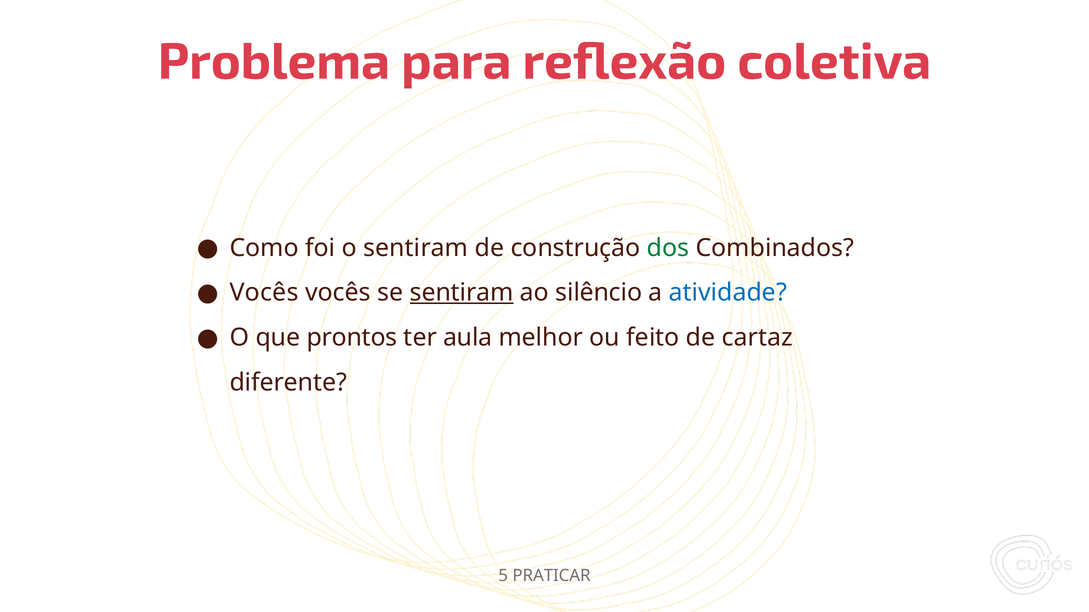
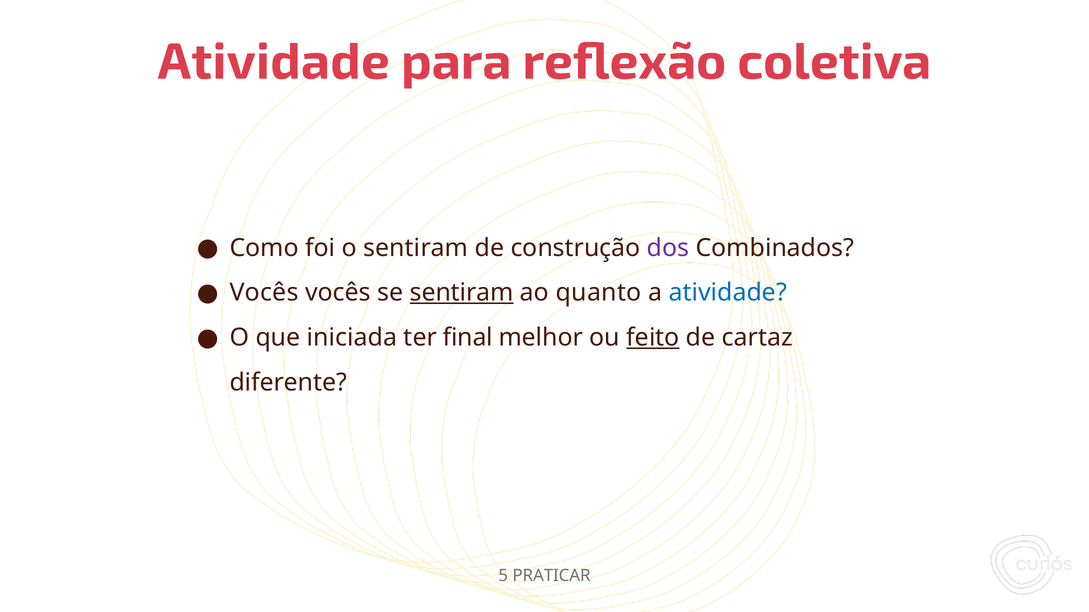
Problema: Problema -> Atividade (274, 62)
dos colour: green -> purple (668, 248)
silêncio: silêncio -> quanto (599, 293)
prontos: prontos -> iniciada (352, 338)
aula: aula -> final (468, 338)
feito underline: none -> present (653, 338)
